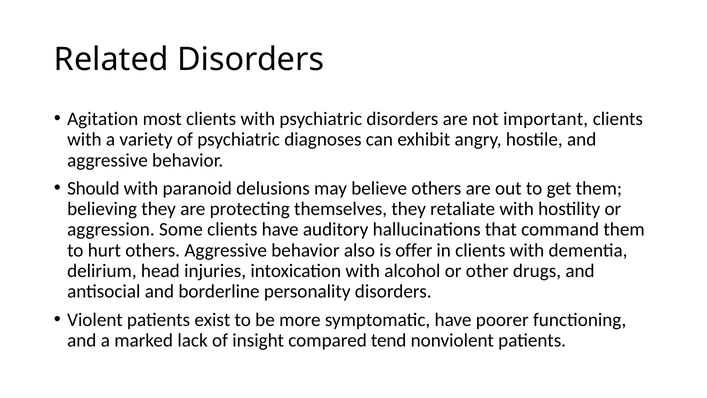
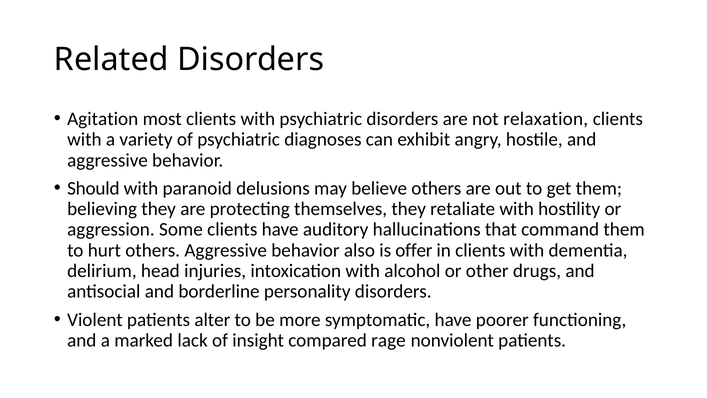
important: important -> relaxation (546, 119)
exist: exist -> alter (212, 319)
tend: tend -> rage (388, 340)
